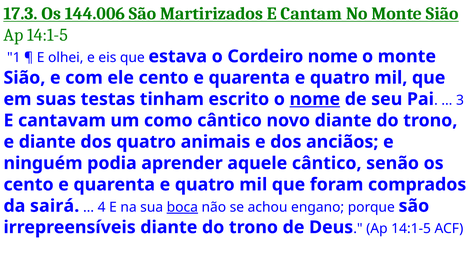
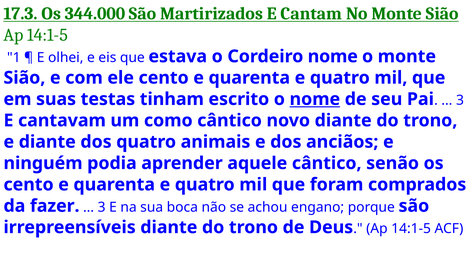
144.006: 144.006 -> 344.000 (95, 14)
sairá: sairá -> fazer (55, 206)
4: 4 -> 3 (102, 207)
boca underline: present -> none (182, 207)
